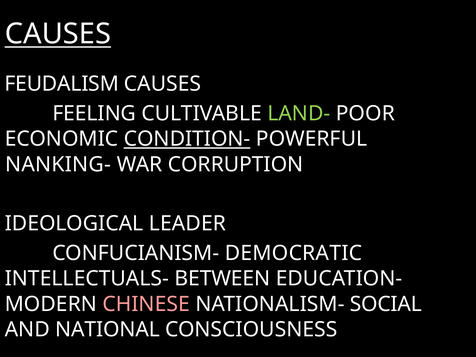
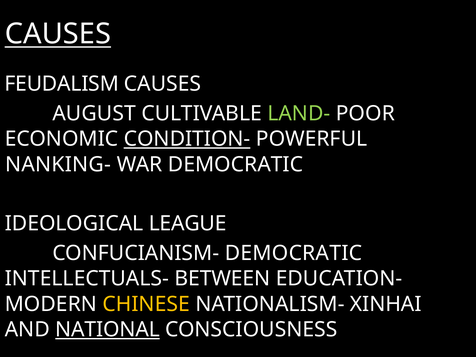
FEELING: FEELING -> AUGUST (94, 114)
WAR CORRUPTION: CORRUPTION -> DEMOCRATIC (236, 164)
LEADER: LEADER -> LEAGUE (188, 224)
CHINESE colour: pink -> yellow (146, 304)
SOCIAL: SOCIAL -> XINHAI (386, 304)
NATIONAL underline: none -> present (108, 329)
